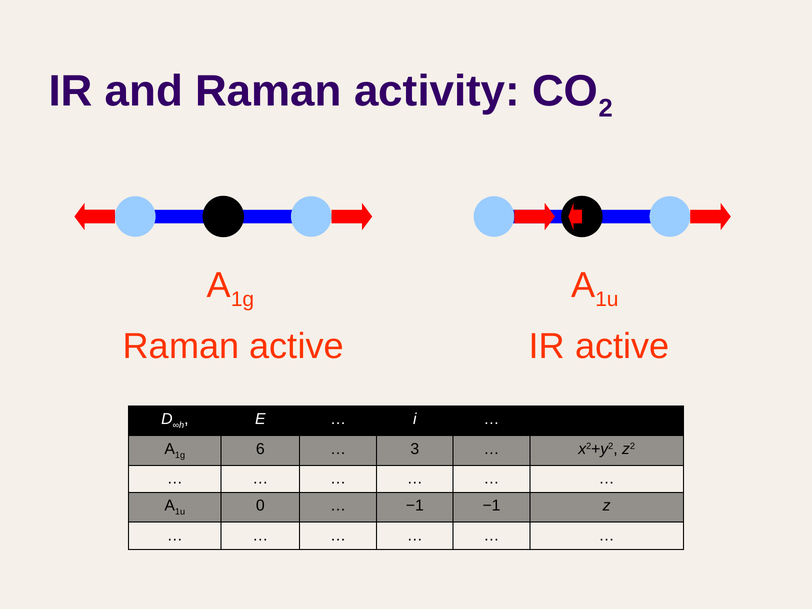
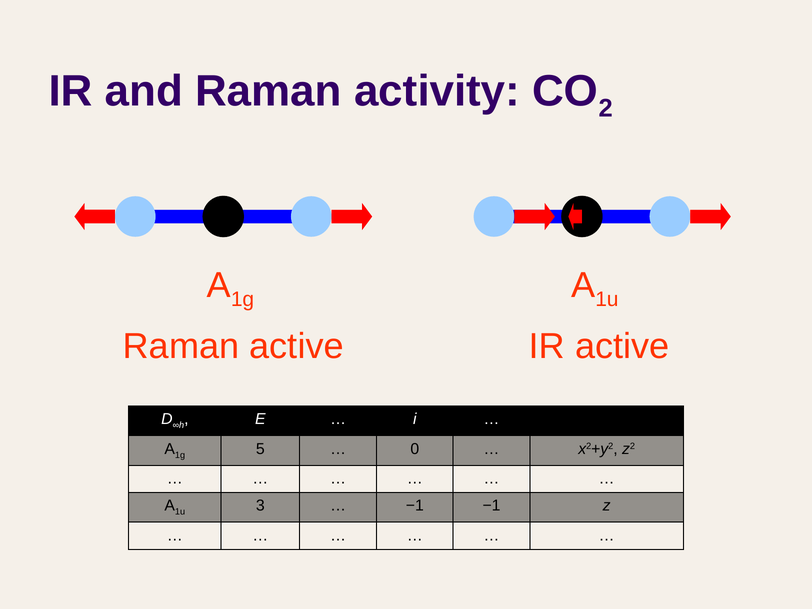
6: 6 -> 5 (260, 449)
3: 3 -> 0 (415, 449)
0: 0 -> 3 (260, 506)
